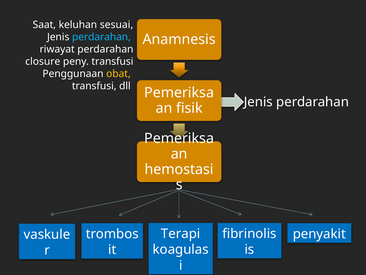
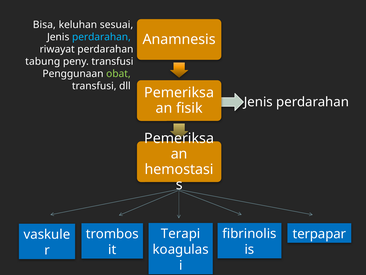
Saat: Saat -> Bisa (44, 25)
closure: closure -> tabung (43, 61)
obat colour: yellow -> light green (118, 74)
penyakit: penyakit -> terpapar (319, 233)
